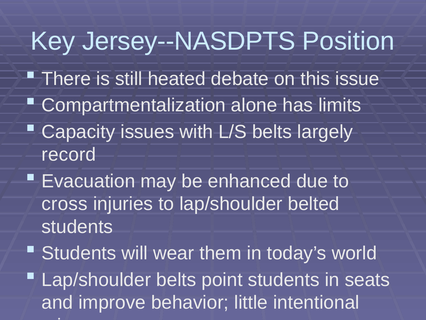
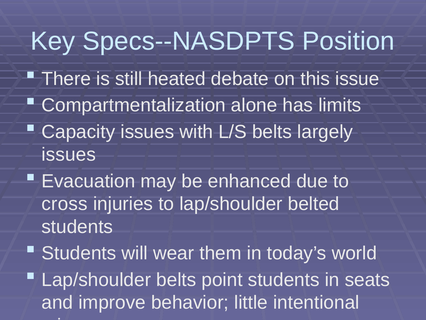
Jersey--NASDPTS: Jersey--NASDPTS -> Specs--NASDPTS (189, 41)
record: record -> issues (69, 154)
